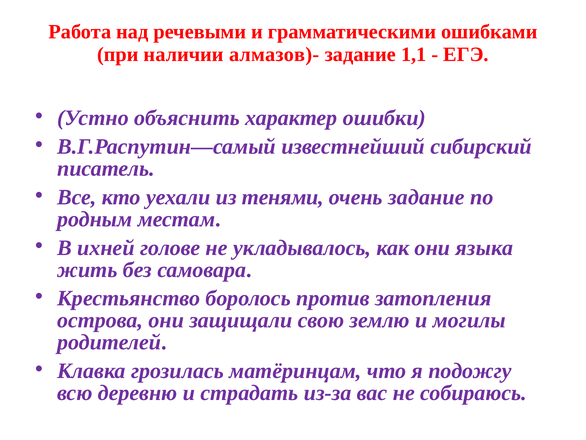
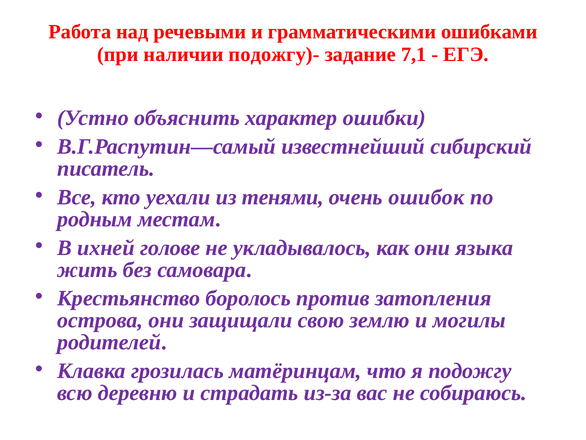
алмазов)-: алмазов)- -> подожгу)- (274, 54)
1,1: 1,1 -> 7,1 (414, 54)
очень задание: задание -> ошибок (426, 197)
